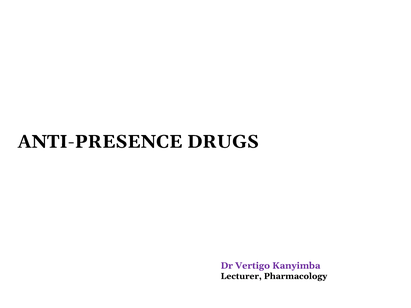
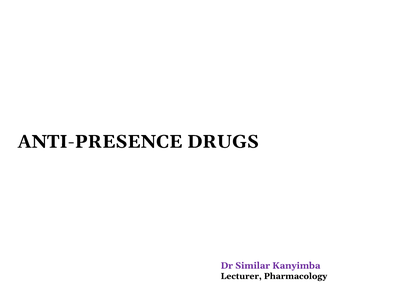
Vertigo: Vertigo -> Similar (253, 266)
